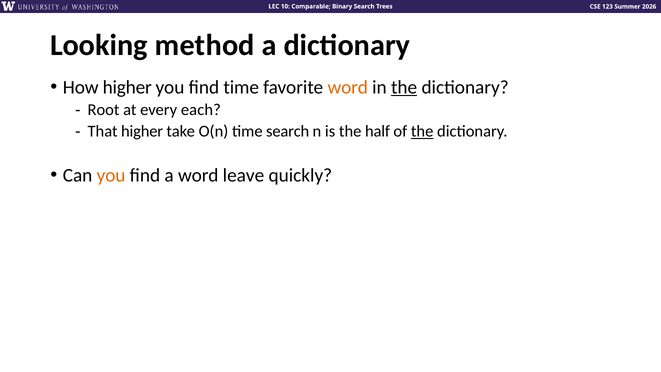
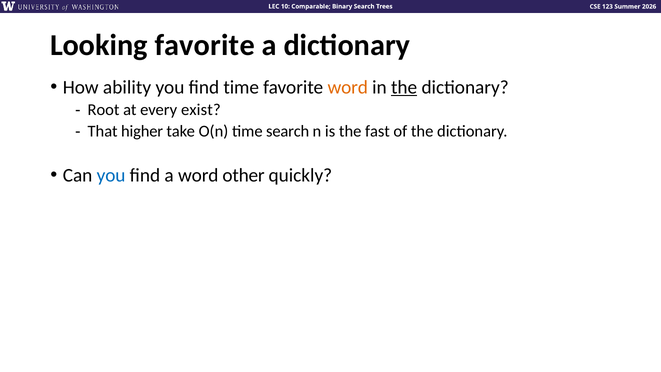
Looking method: method -> favorite (205, 45)
How higher: higher -> ability (127, 87)
each: each -> exist (201, 110)
half: half -> fast (377, 131)
the underline: present -> none (422, 131)
you colour: orange -> blue (111, 175)
leave: leave -> other (244, 175)
